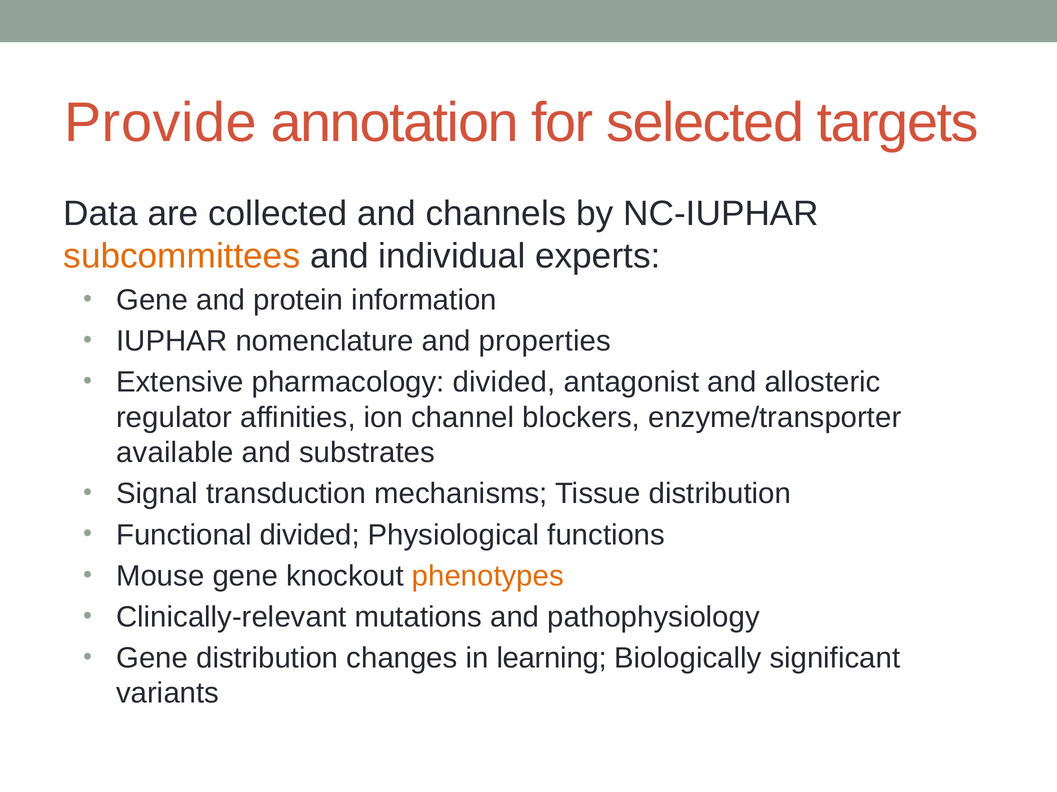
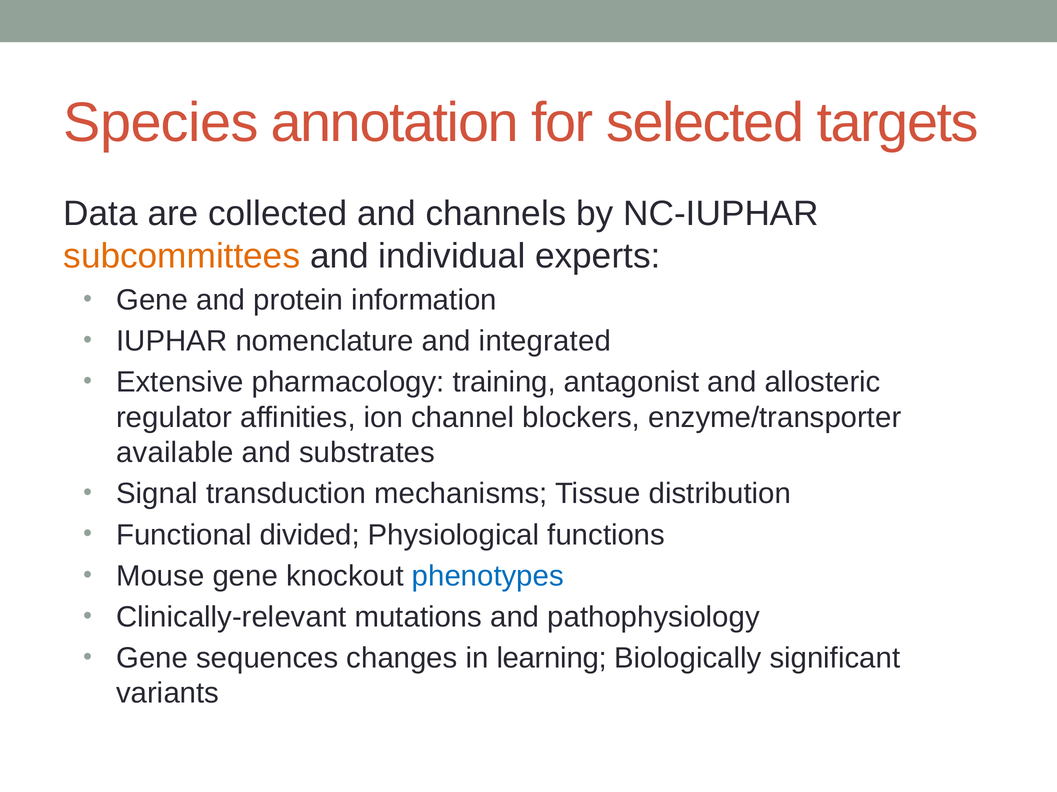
Provide: Provide -> Species (161, 123)
properties: properties -> integrated (545, 341)
pharmacology divided: divided -> training (504, 383)
phenotypes colour: orange -> blue (488, 576)
Gene distribution: distribution -> sequences (267, 659)
